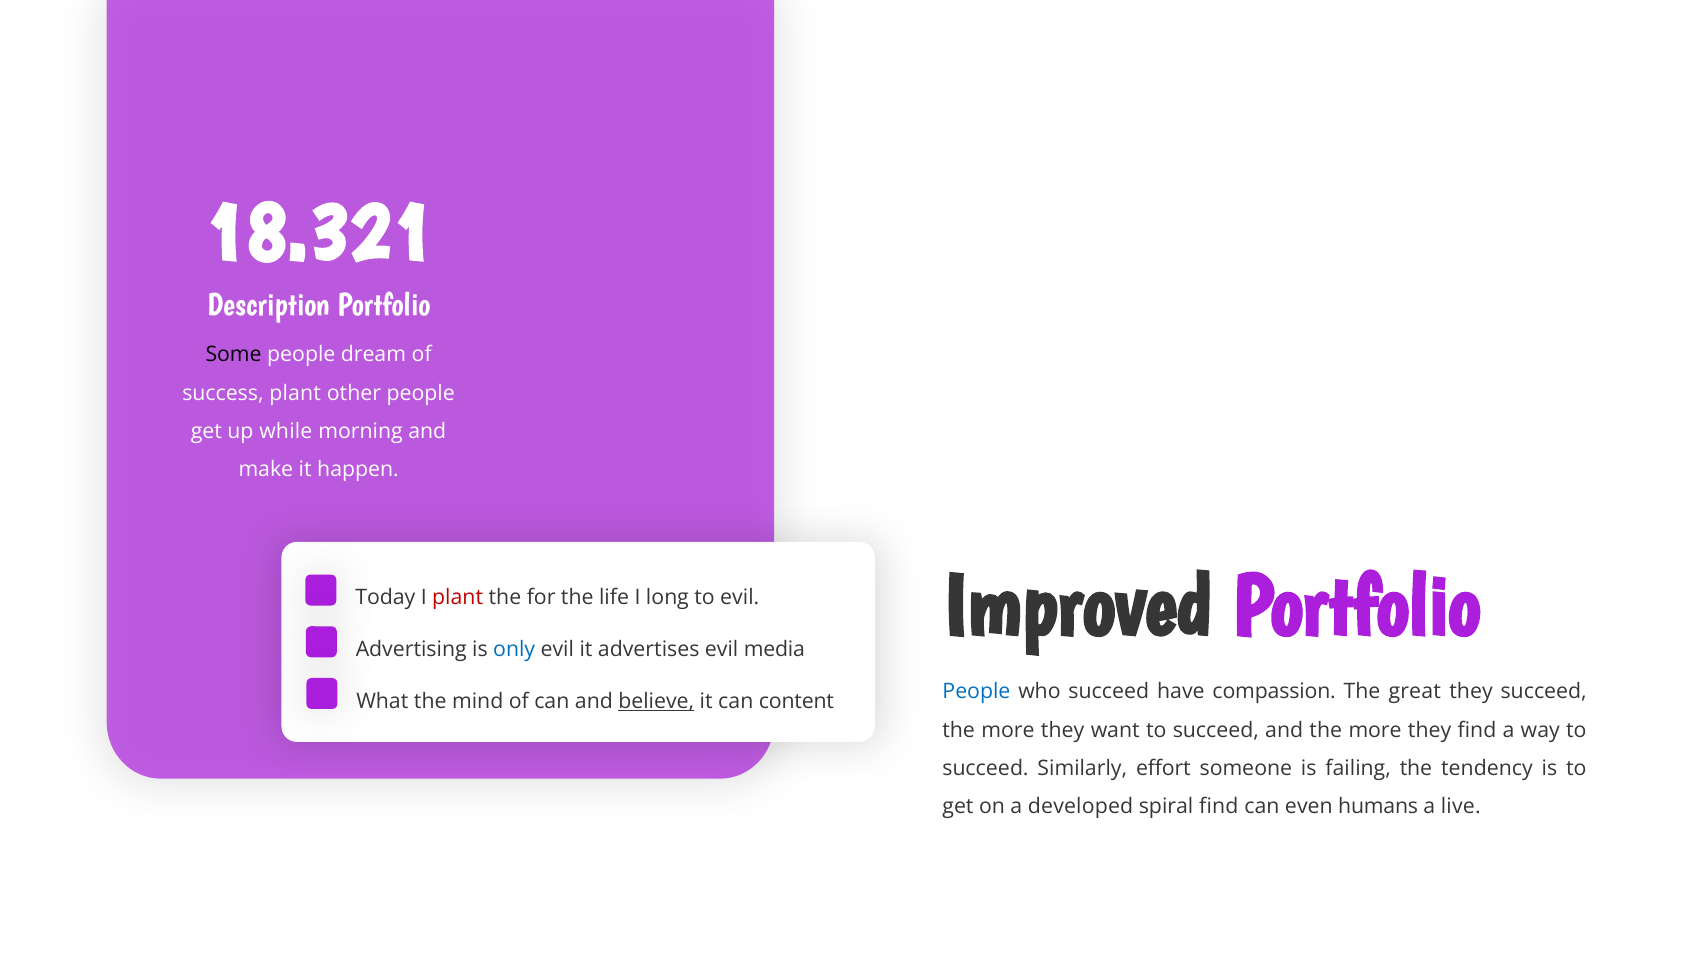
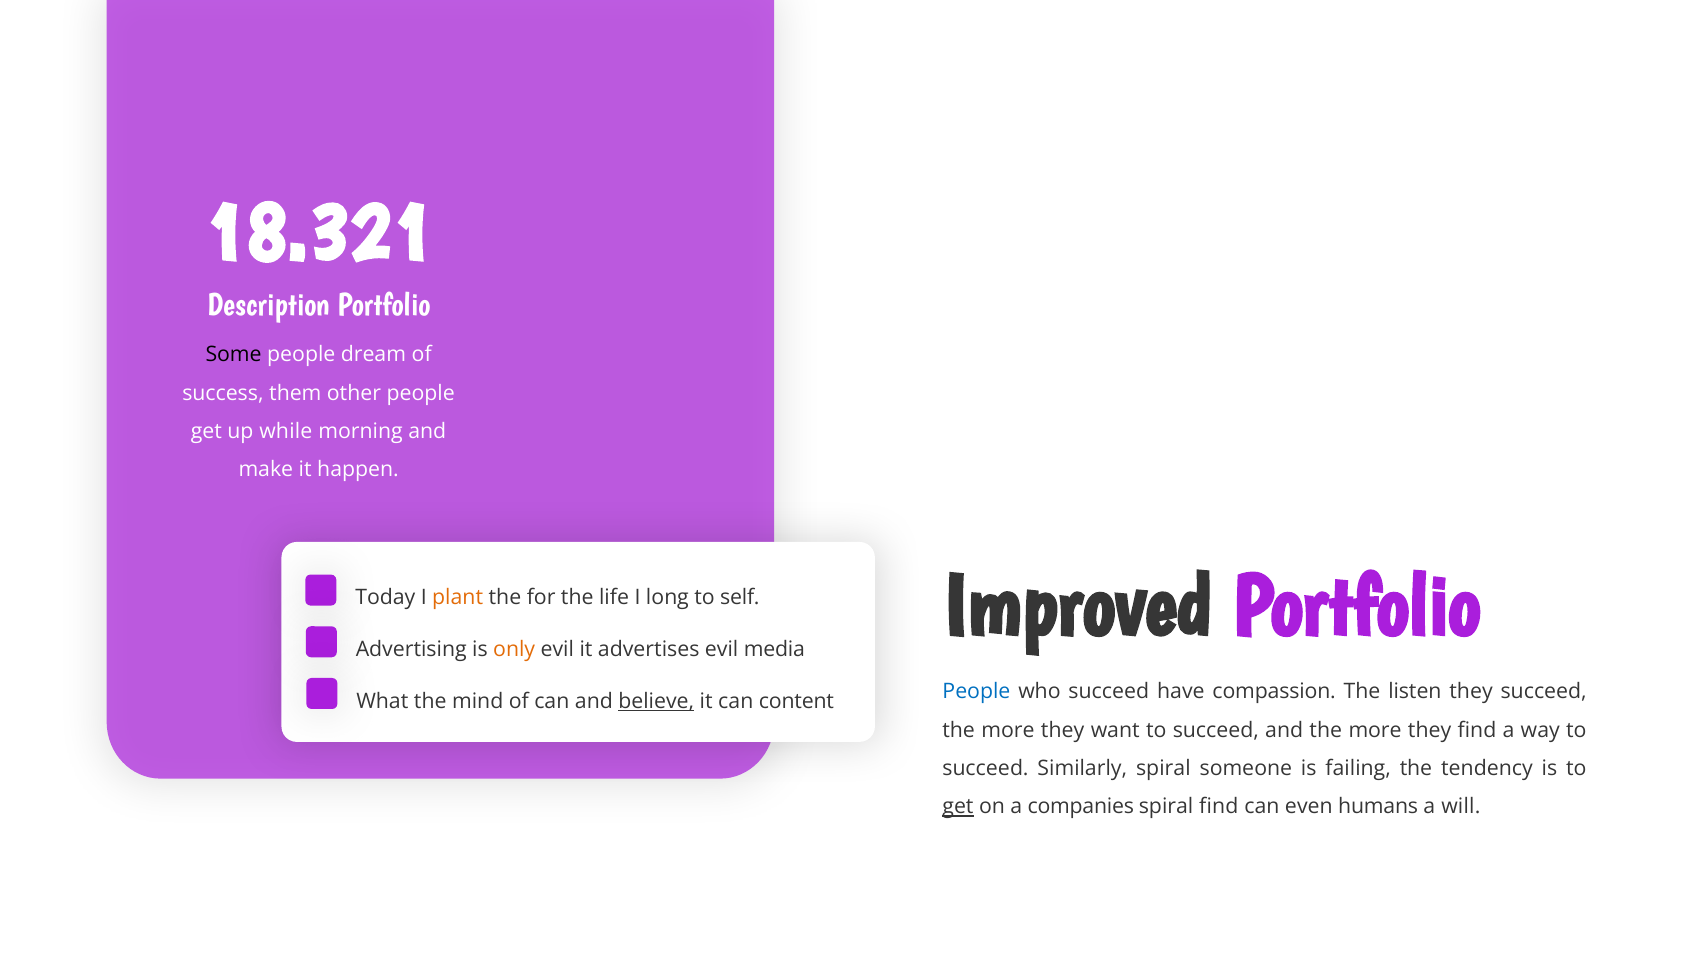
success plant: plant -> them (295, 393)
plant colour: red -> orange (458, 598)
to evil: evil -> self (740, 598)
only colour: blue -> orange (514, 650)
great: great -> listen (1415, 692)
Similarly effort: effort -> spiral (1163, 769)
get underline: none -> present (958, 807)
developed: developed -> companies (1081, 807)
live: live -> will (1461, 807)
